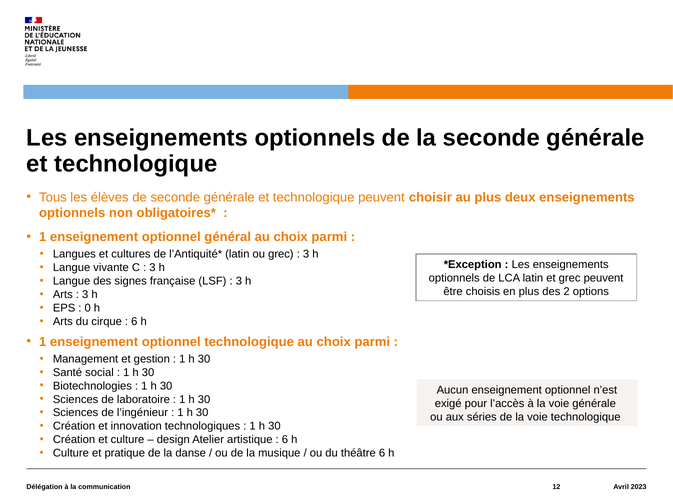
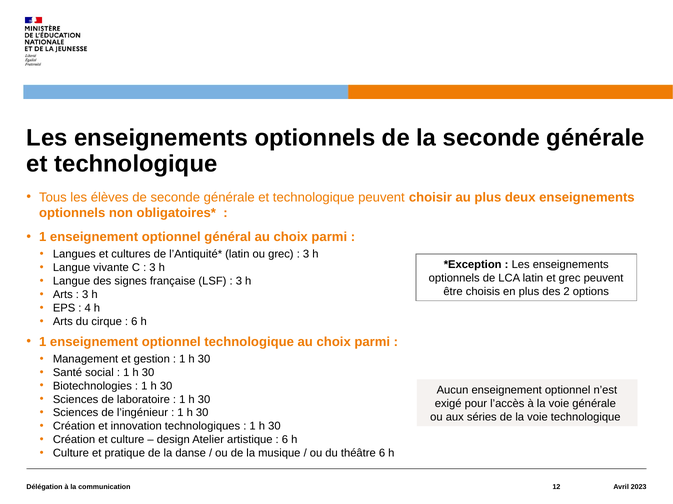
0: 0 -> 4 (88, 309)
